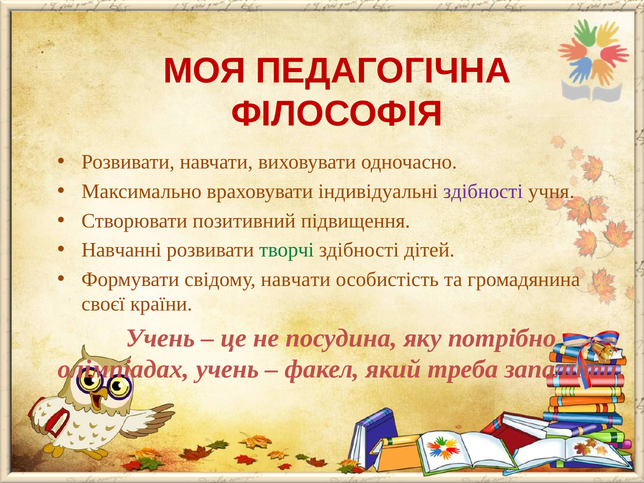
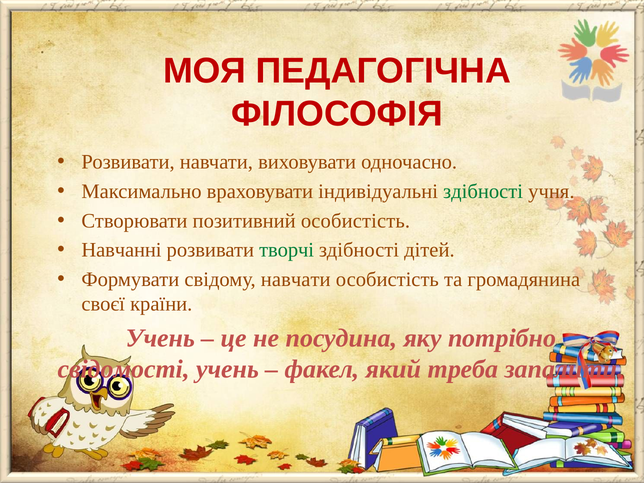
здібності colour: purple -> green (483, 191)
позитивний підвищення: підвищення -> особистість (355, 221)
олімпіадах: олімпіадах -> свідомості (124, 369)
